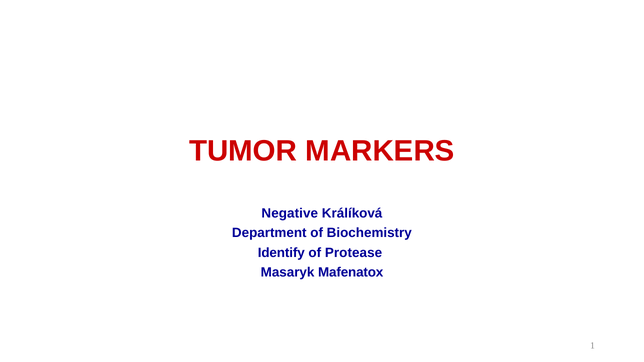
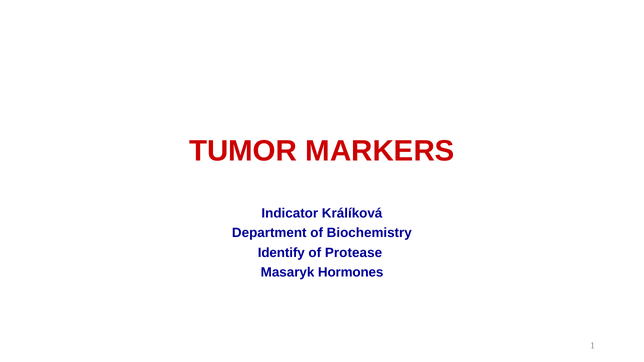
Negative: Negative -> Indicator (290, 214)
Mafenatox: Mafenatox -> Hormones (351, 272)
